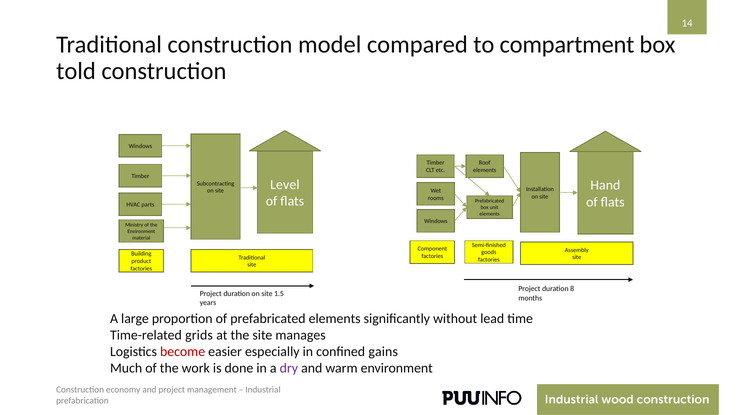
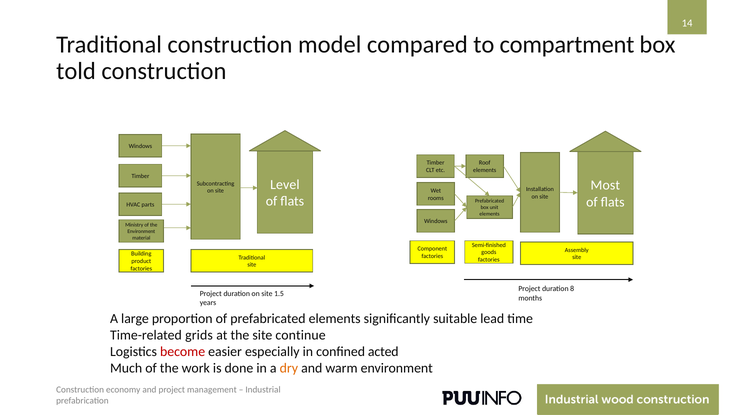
Hand: Hand -> Most (605, 185)
without: without -> suitable (455, 318)
manages: manages -> continue (301, 335)
gains: gains -> acted (383, 351)
dry colour: purple -> orange (289, 368)
